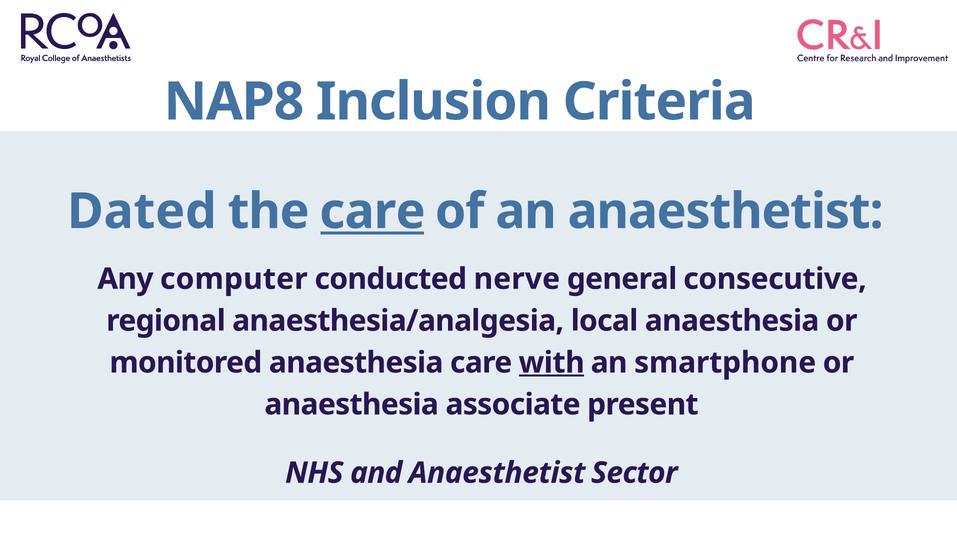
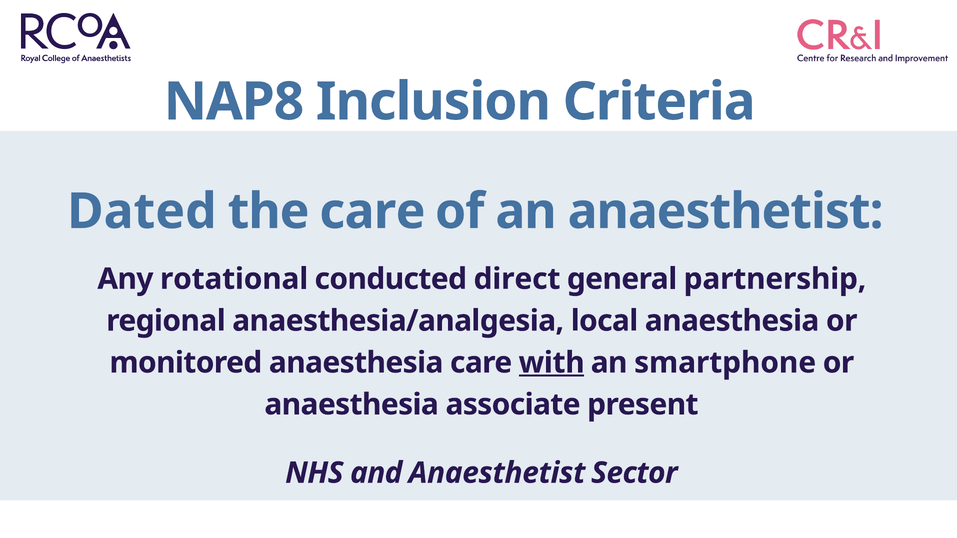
care underline: present -> none (372, 212)
computer: computer -> rotational (234, 279)
nerve: nerve -> direct (517, 279)
consecutive: consecutive -> partnership (775, 279)
